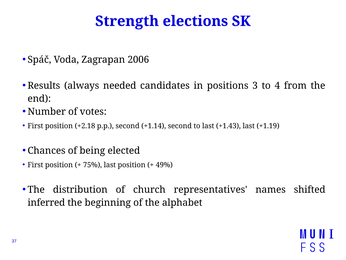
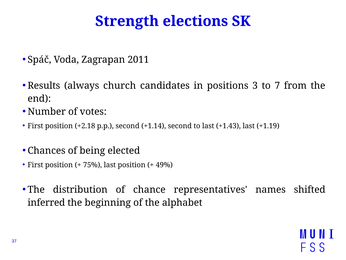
2006: 2006 -> 2011 (138, 60)
needed: needed -> church (120, 86)
4: 4 -> 7 (277, 86)
church: church -> chance (149, 189)
